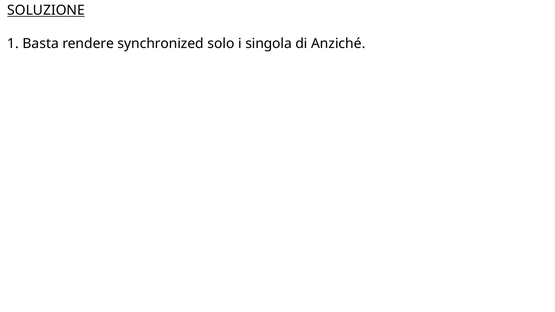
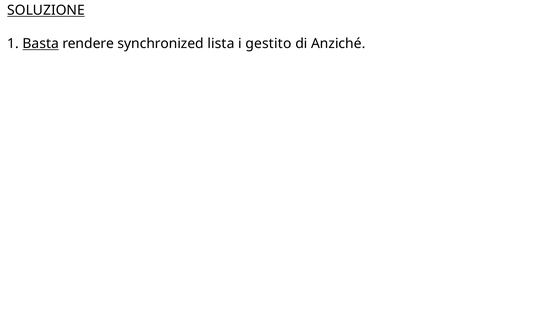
Basta underline: none -> present (41, 44)
solo: solo -> lista (221, 44)
singola: singola -> gestito (268, 44)
